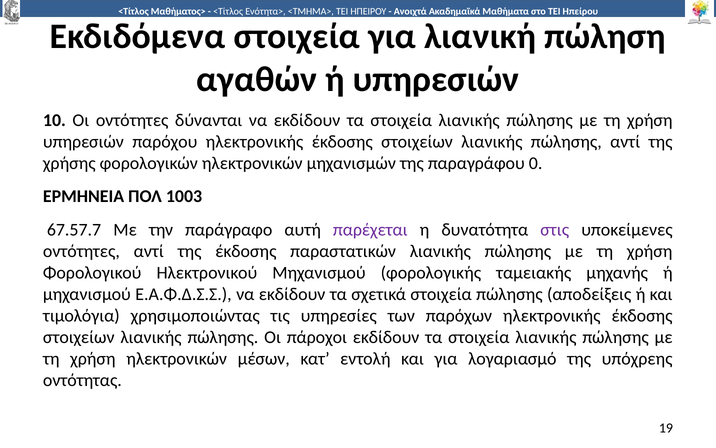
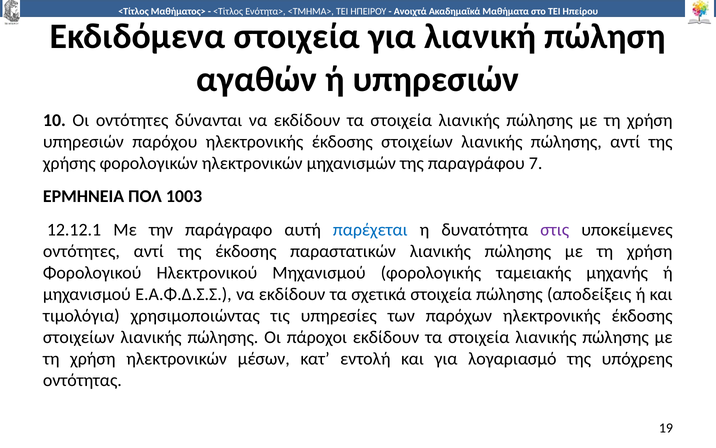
0: 0 -> 7 (536, 163)
67.57.7: 67.57.7 -> 12.12.1 (74, 230)
παρέχεται colour: purple -> blue (370, 230)
